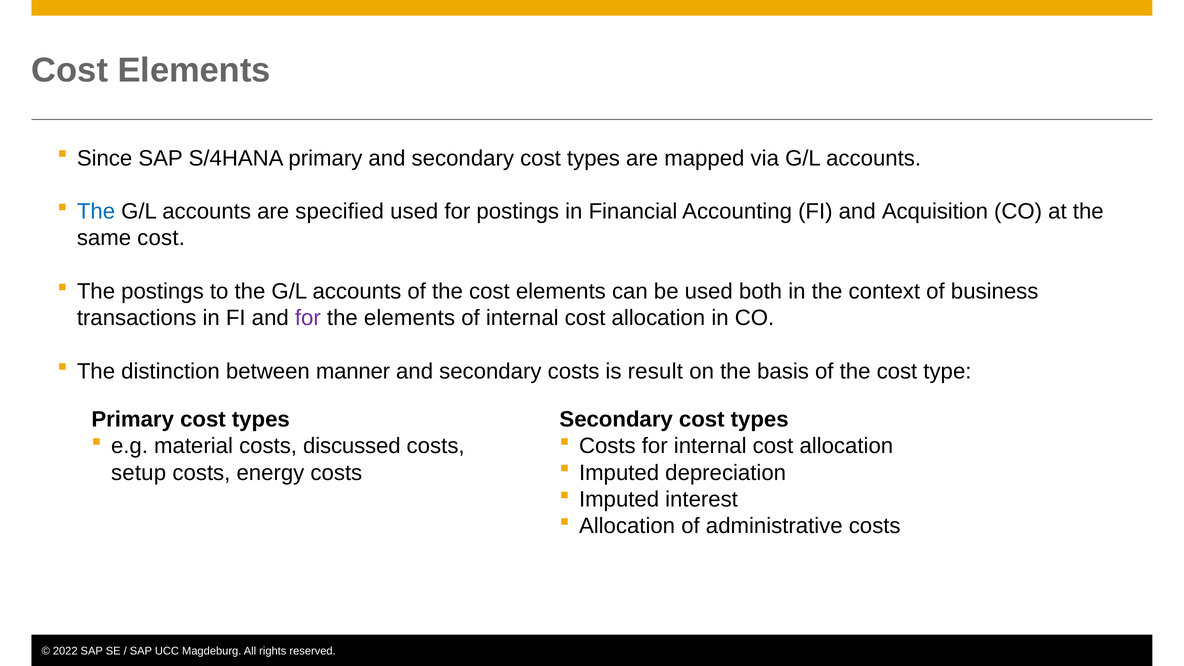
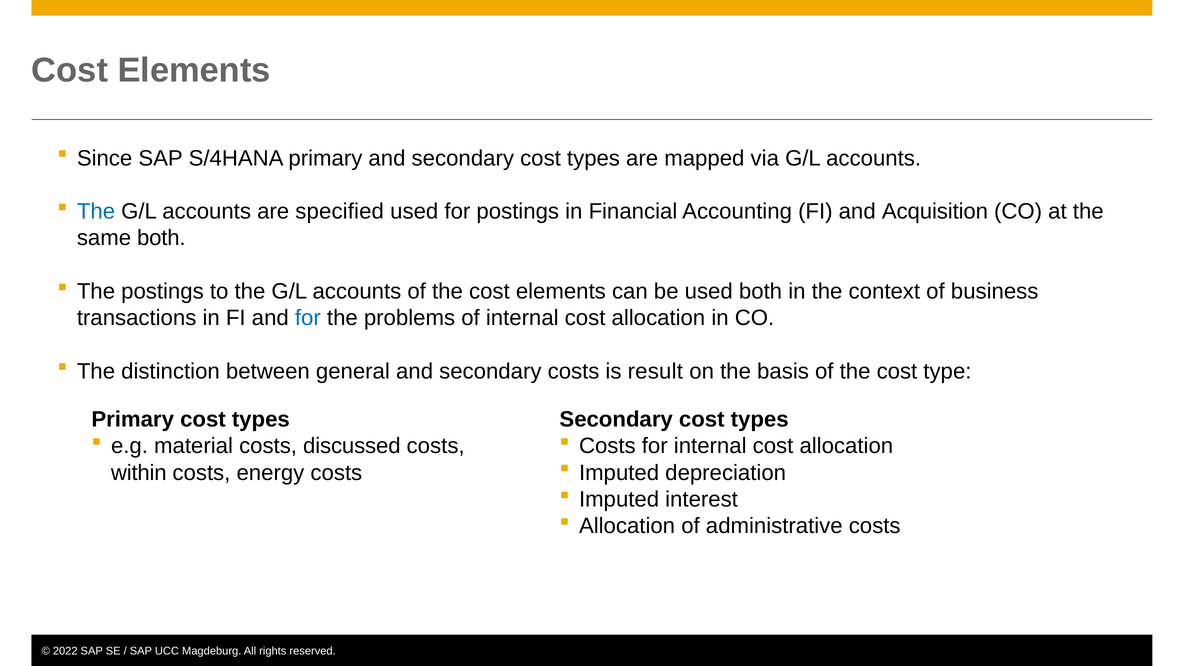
same cost: cost -> both (161, 238)
for colour: purple -> blue (308, 318)
the elements: elements -> problems (410, 318)
manner: manner -> general (353, 371)
setup: setup -> within (139, 473)
